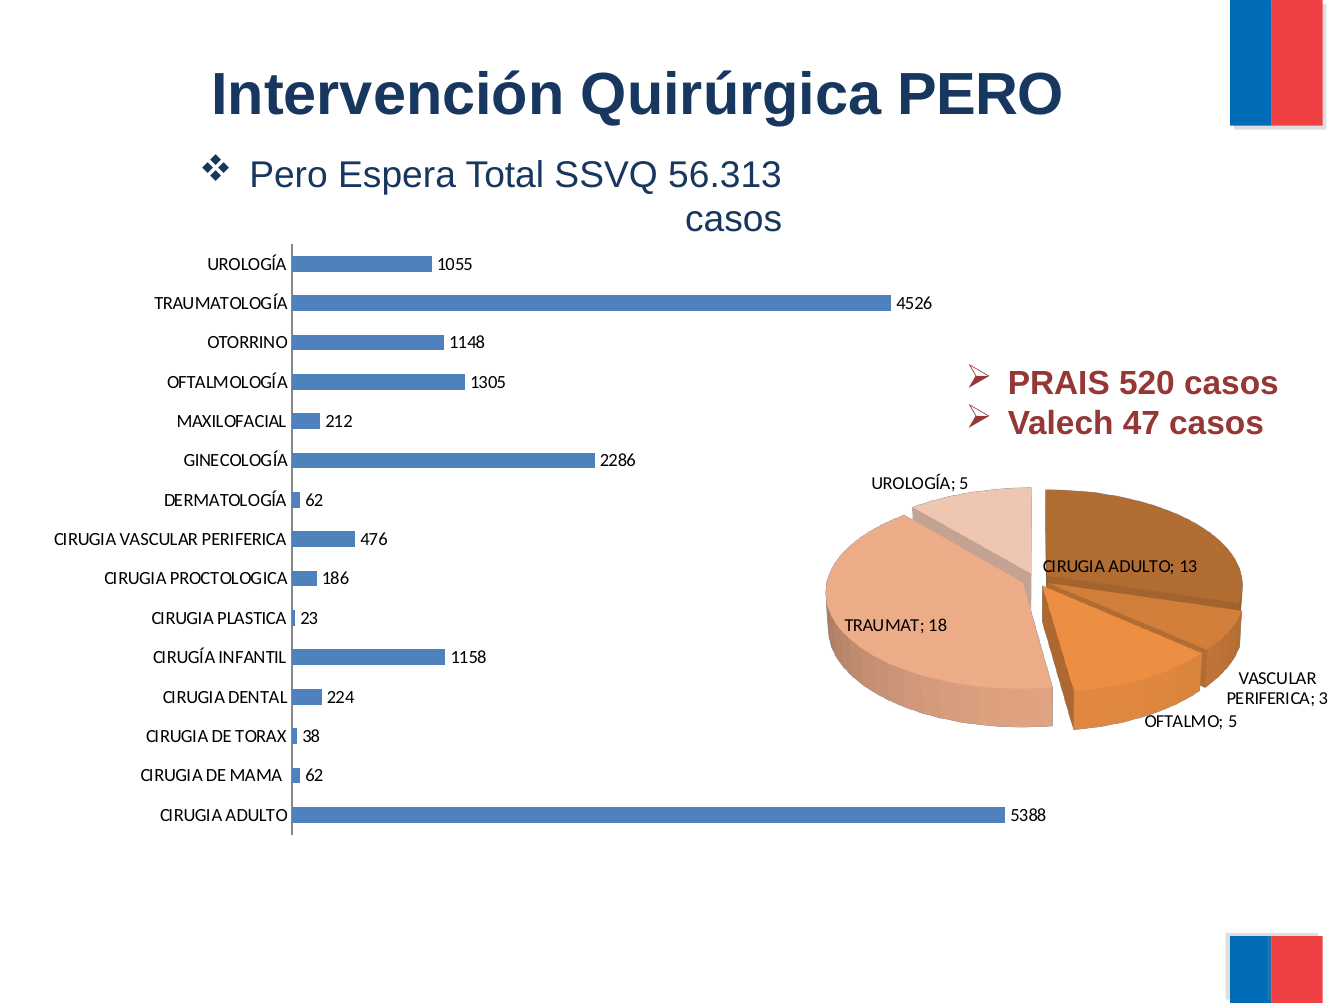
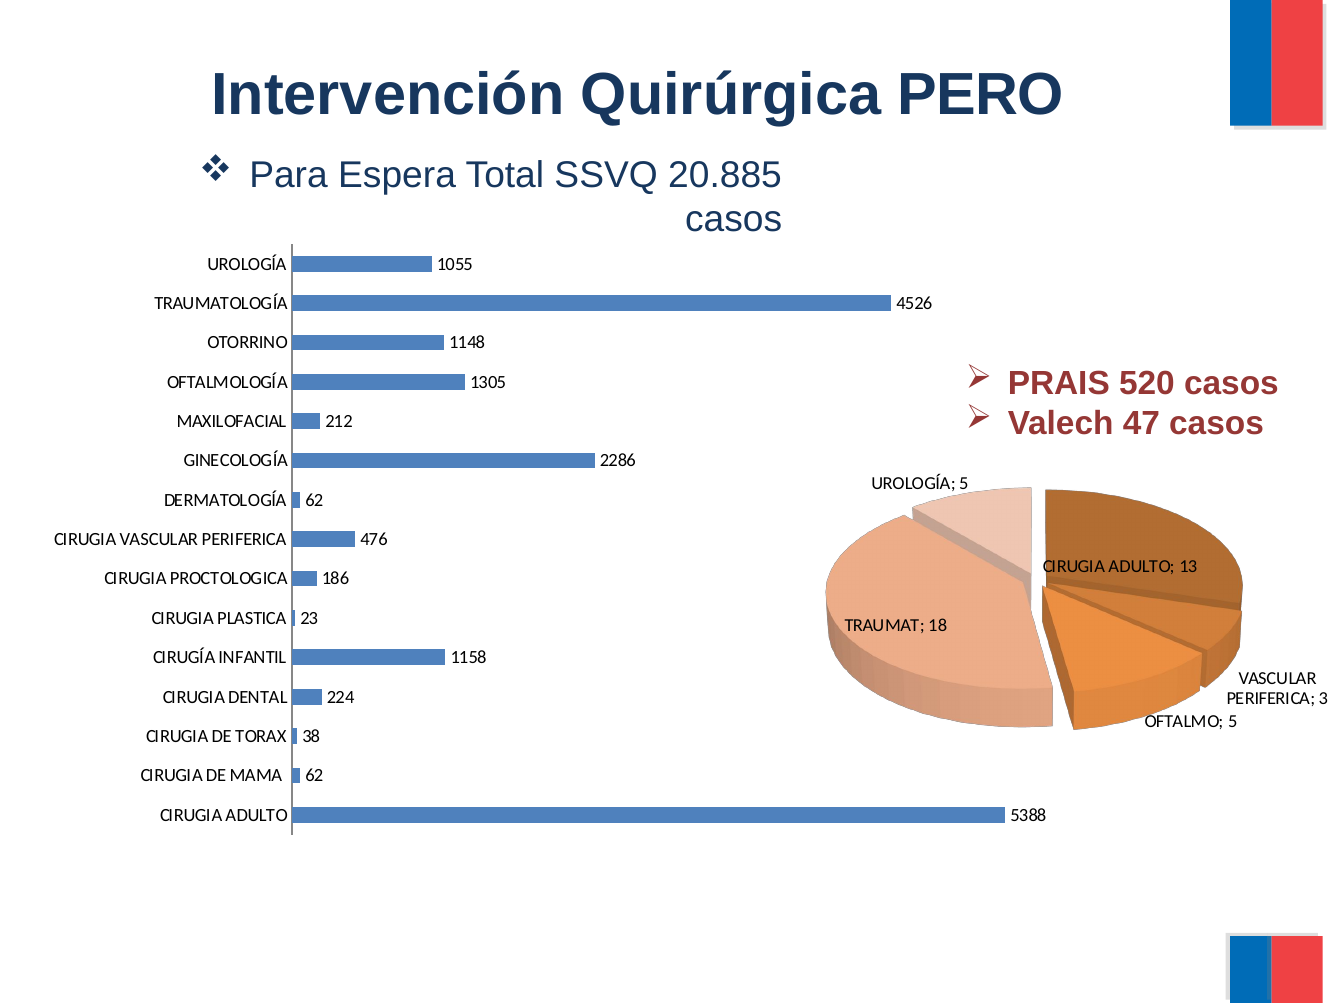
Pero: Pero -> Para (289, 175)
56.313: 56.313 -> 20.885 (725, 175)
